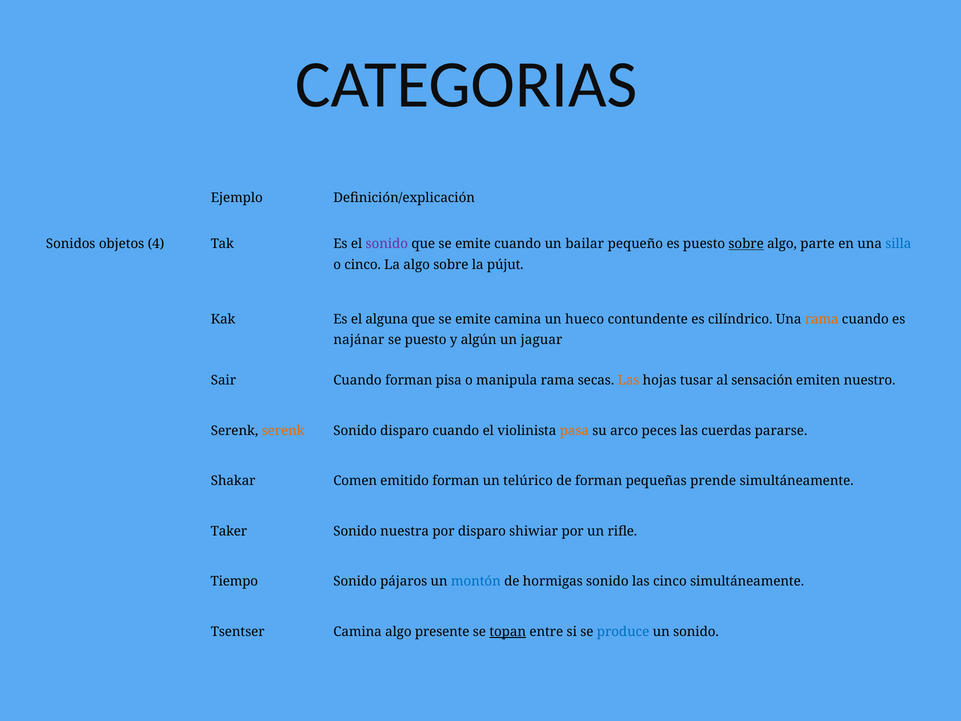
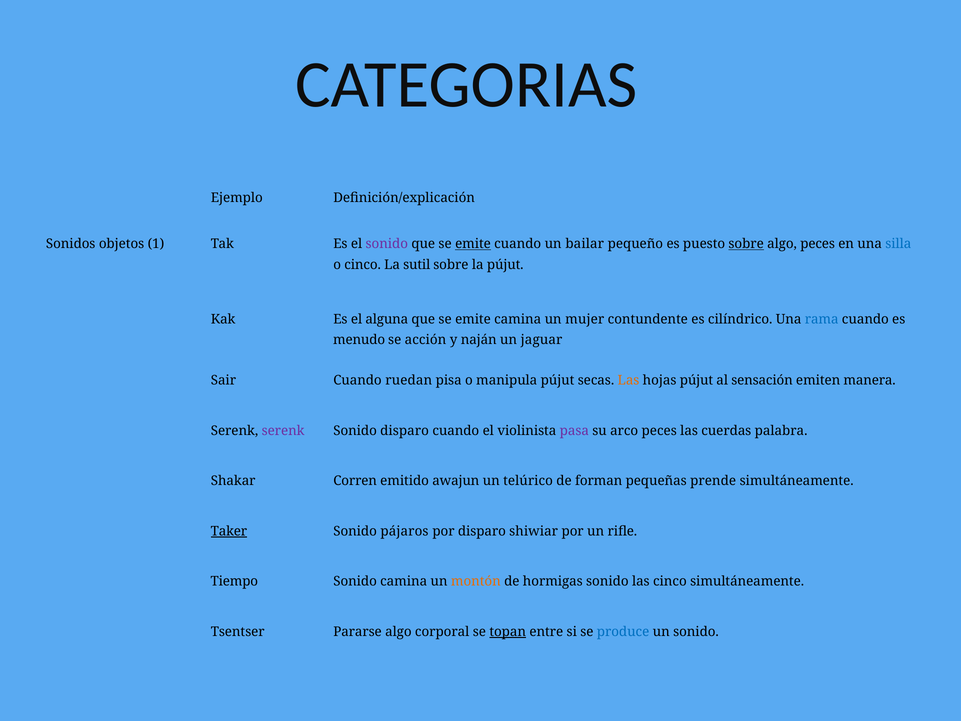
4: 4 -> 1 (156, 244)
emite underline: none -> present (473, 244)
algo parte: parte -> peces (818, 244)
La algo: algo -> sutil (417, 265)
hueco: hueco -> mujer (585, 319)
rama colour: orange -> blue (822, 319)
najánar: najánar -> menudo (359, 340)
se puesto: puesto -> acción (426, 340)
algún: algún -> naján (479, 340)
Cuando forman: forman -> ruedan (409, 380)
manipula rama: rama -> pújut (558, 380)
hojas tusar: tusar -> pújut (696, 380)
nuestro: nuestro -> manera (870, 380)
serenk colour: orange -> purple (283, 431)
pasa colour: orange -> purple (574, 431)
pararse: pararse -> palabra (781, 431)
Comen: Comen -> Corren (355, 481)
emitido forman: forman -> awajun (456, 481)
Taker underline: none -> present (229, 531)
nuestra: nuestra -> pájaros (404, 531)
Sonido pájaros: pájaros -> camina (404, 581)
montón colour: blue -> orange (476, 581)
Tsentser Camina: Camina -> Pararse (358, 631)
presente: presente -> corporal (442, 631)
